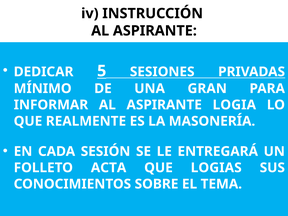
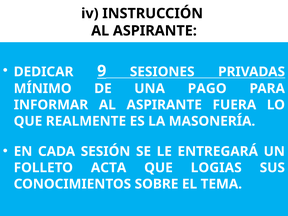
5: 5 -> 9 (102, 71)
GRAN: GRAN -> PAGO (207, 89)
LOGIA: LOGIA -> FUERA (234, 105)
